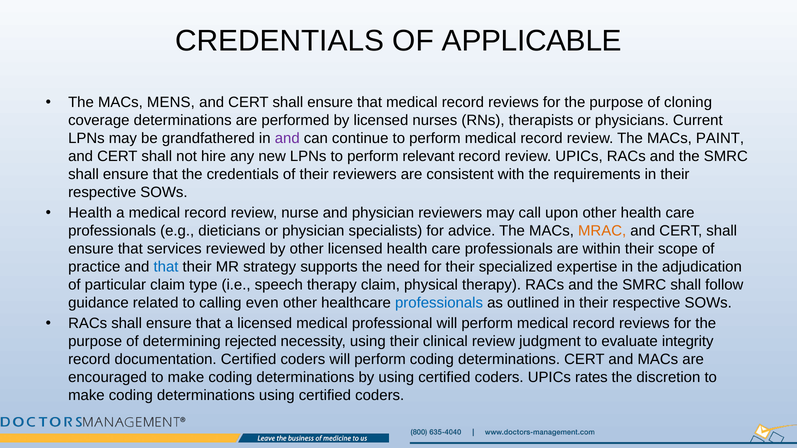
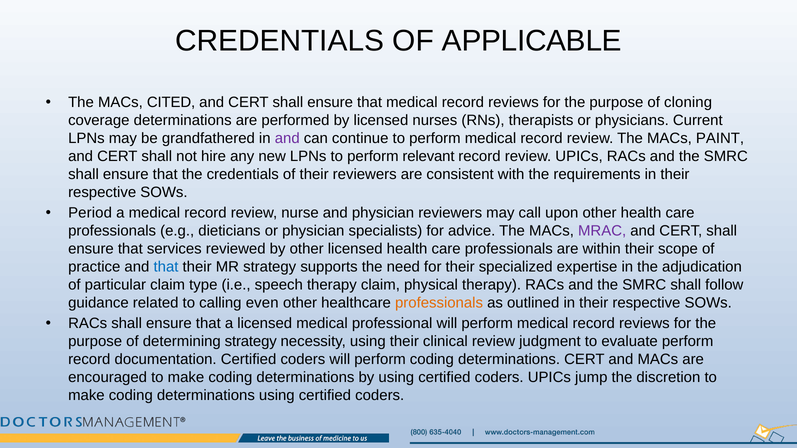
MENS: MENS -> CITED (171, 103)
Health: Health -> Period (90, 213)
MRAC colour: orange -> purple (602, 231)
professionals colour: blue -> orange (439, 303)
determining rejected: rejected -> strategy (251, 342)
evaluate integrity: integrity -> perform (688, 342)
rates: rates -> jump (591, 378)
